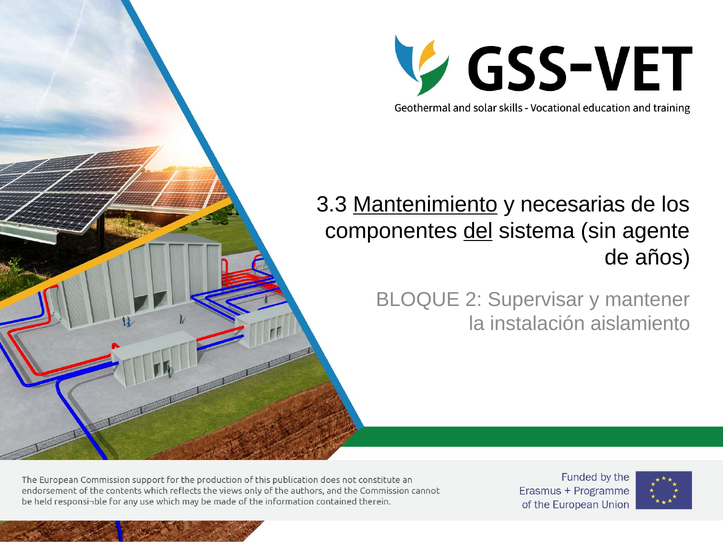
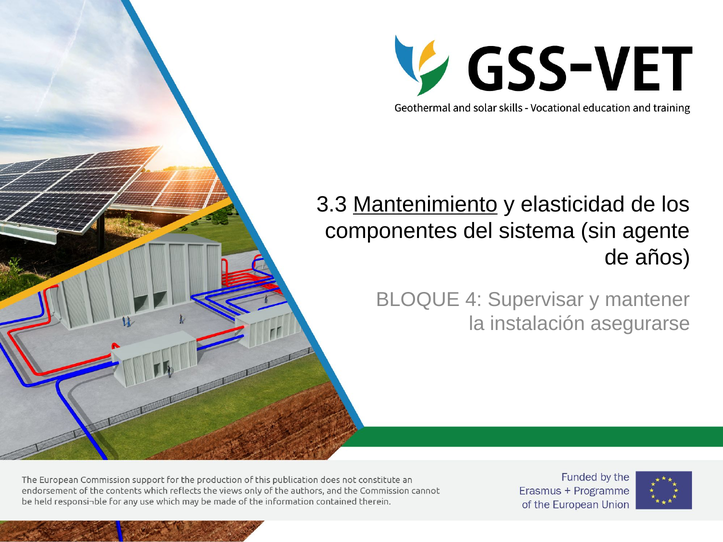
necesarias: necesarias -> elasticidad (573, 205)
del underline: present -> none (478, 231)
2: 2 -> 4 (474, 300)
aislamiento: aislamiento -> asegurarse (640, 324)
